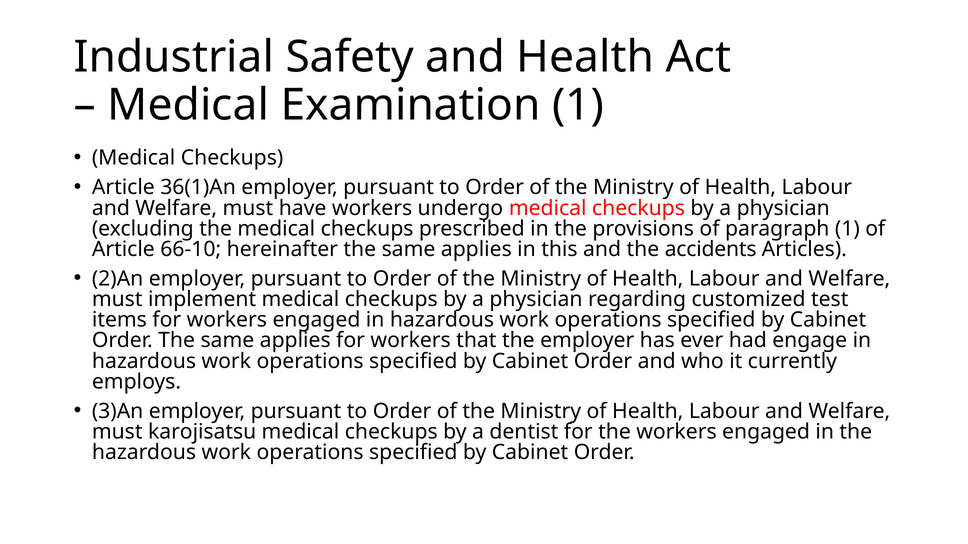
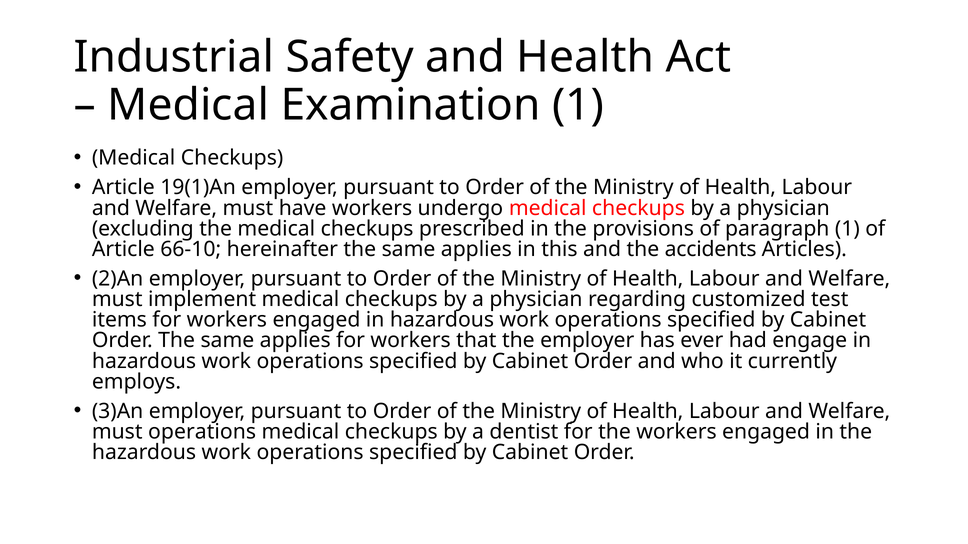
36(1)An: 36(1)An -> 19(1)An (198, 188)
must karojisatsu: karojisatsu -> operations (202, 432)
